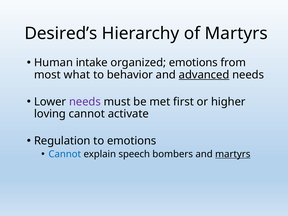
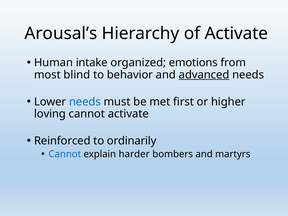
Desired’s: Desired’s -> Arousal’s (61, 33)
of Martyrs: Martyrs -> Activate (236, 33)
what: what -> blind (77, 75)
needs colour: purple -> blue (85, 102)
Regulation: Regulation -> Reinforced (62, 141)
to emotions: emotions -> ordinarily (132, 141)
speech: speech -> harder (134, 154)
martyrs underline: present -> none (233, 154)
